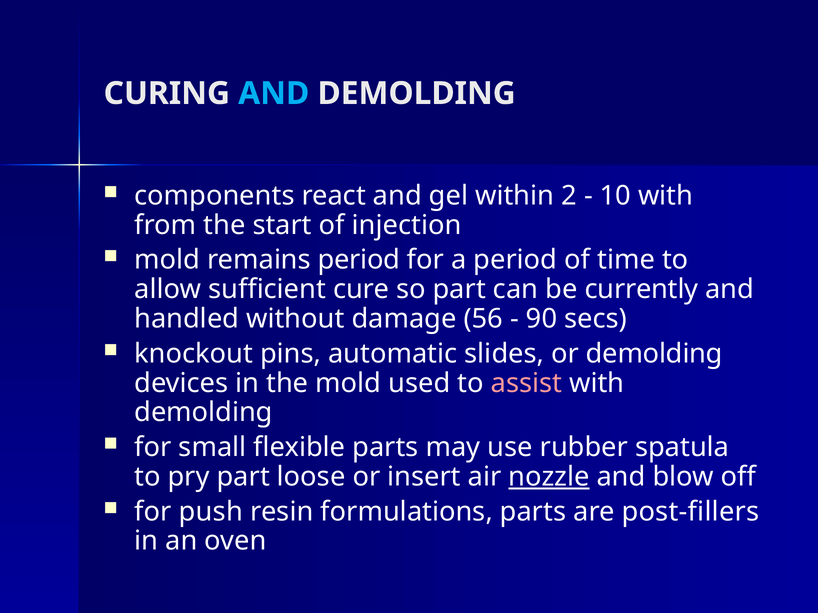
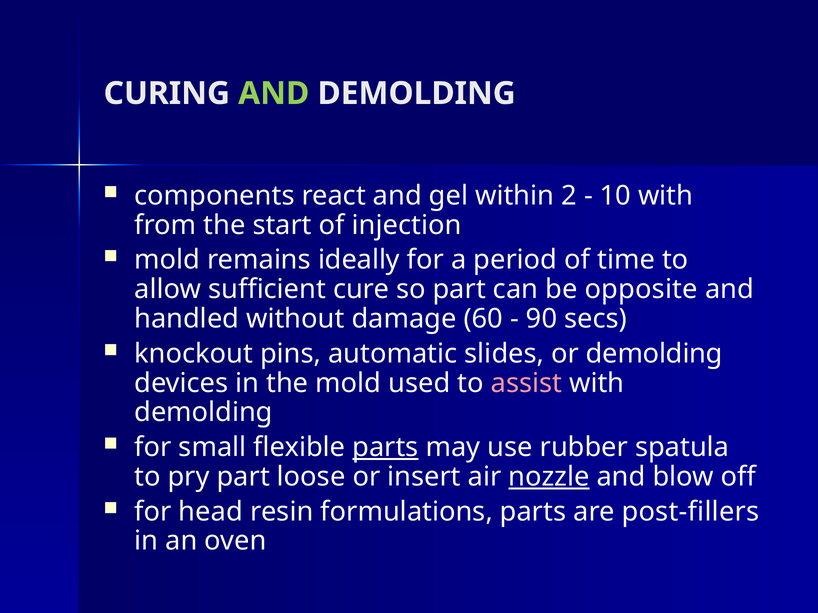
AND colour: light blue -> light green (274, 94)
remains period: period -> ideally (359, 260)
currently: currently -> opposite (641, 290)
56: 56 -> 60 (483, 319)
parts underline: none -> present (385, 448)
push: push -> head (211, 512)
